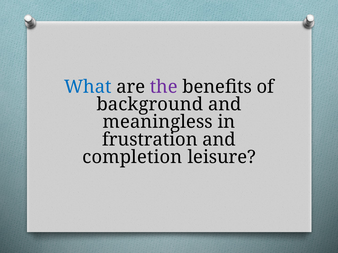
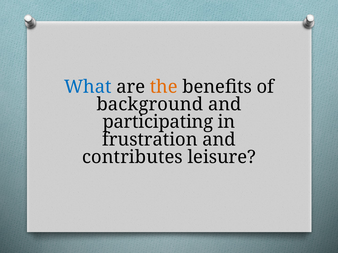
the colour: purple -> orange (164, 87)
meaningless: meaningless -> participating (158, 122)
completion: completion -> contributes (132, 157)
